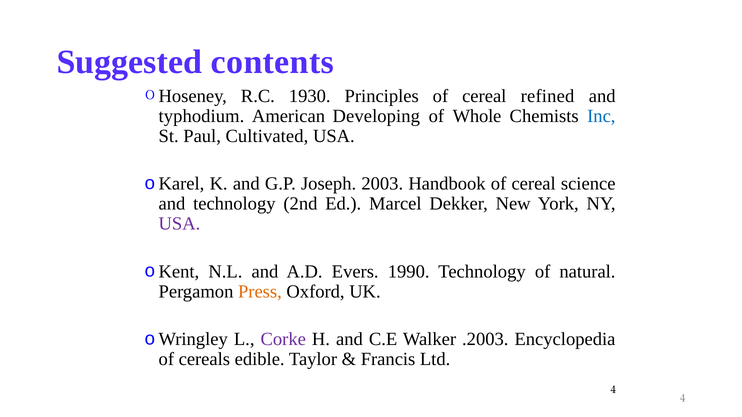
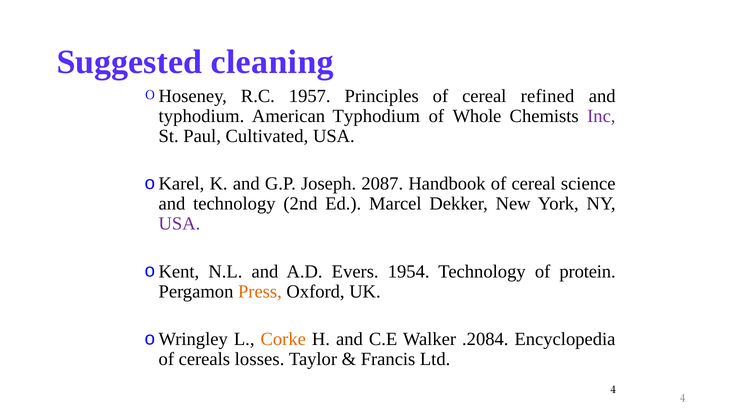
contents: contents -> cleaning (272, 62)
1930: 1930 -> 1957 (310, 96)
American Developing: Developing -> Typhodium (376, 116)
Inc colour: blue -> purple (601, 116)
2003: 2003 -> 2087 (382, 184)
1990: 1990 -> 1954 (409, 272)
natural: natural -> protein (588, 272)
Corke colour: purple -> orange (283, 340)
.2003: .2003 -> .2084 (485, 340)
edible: edible -> losses (260, 360)
